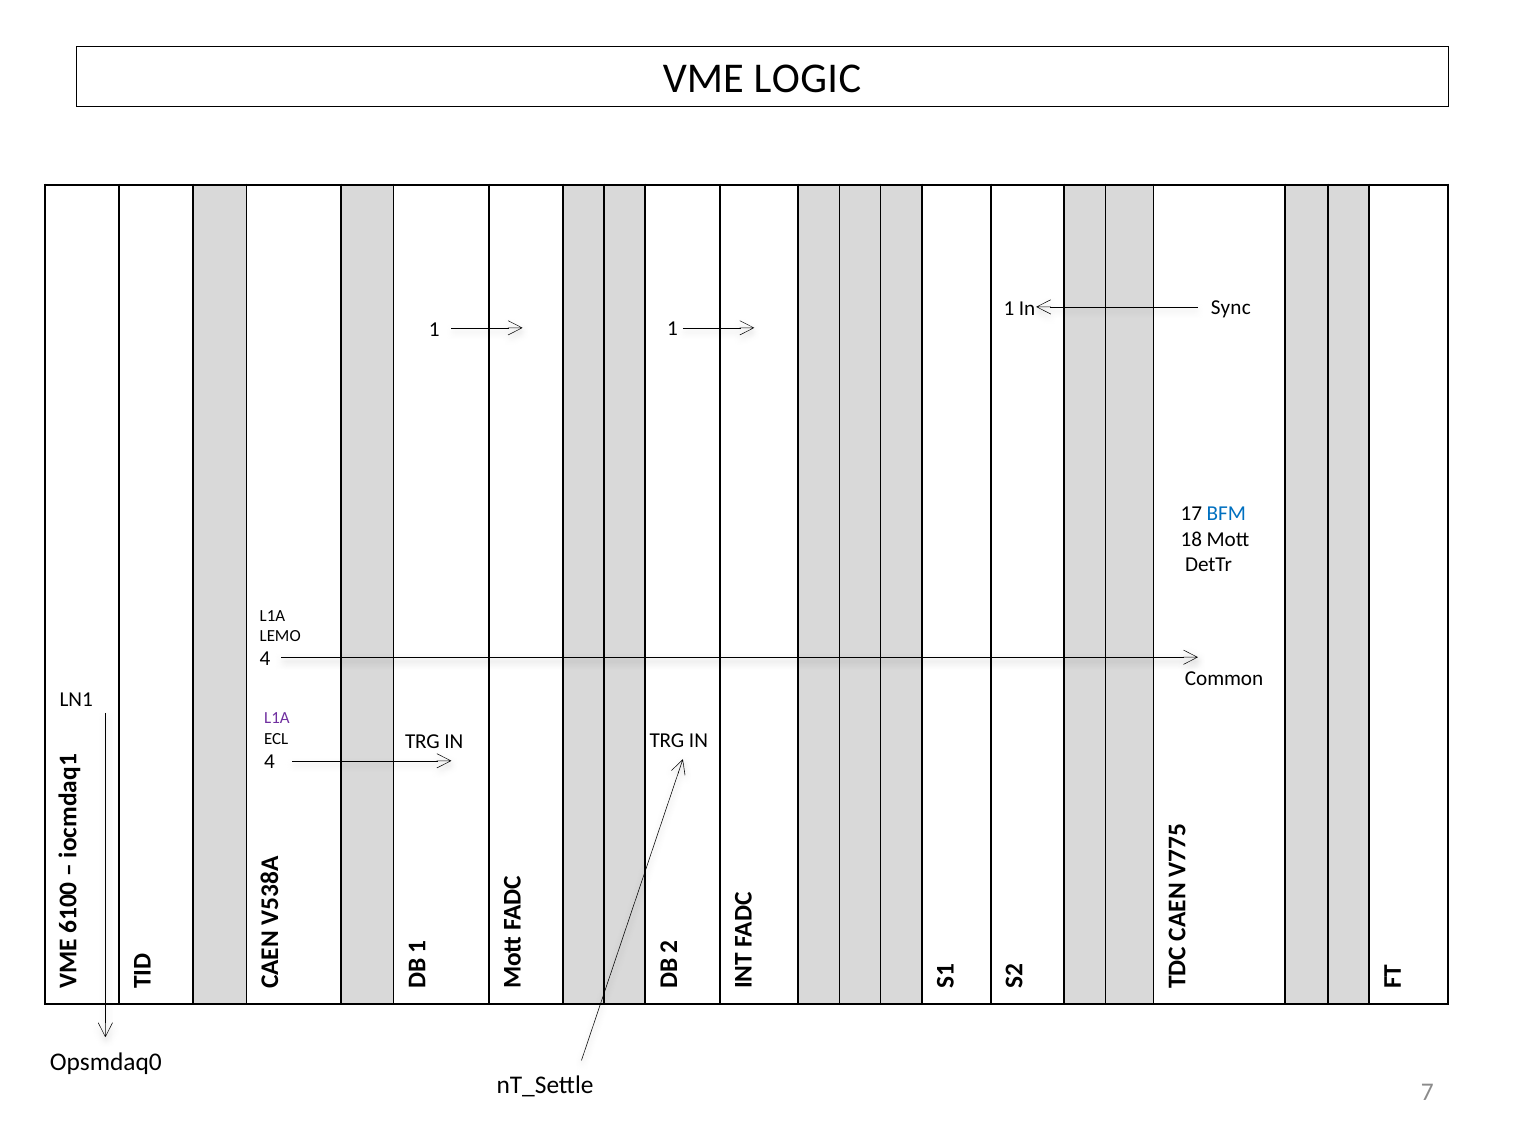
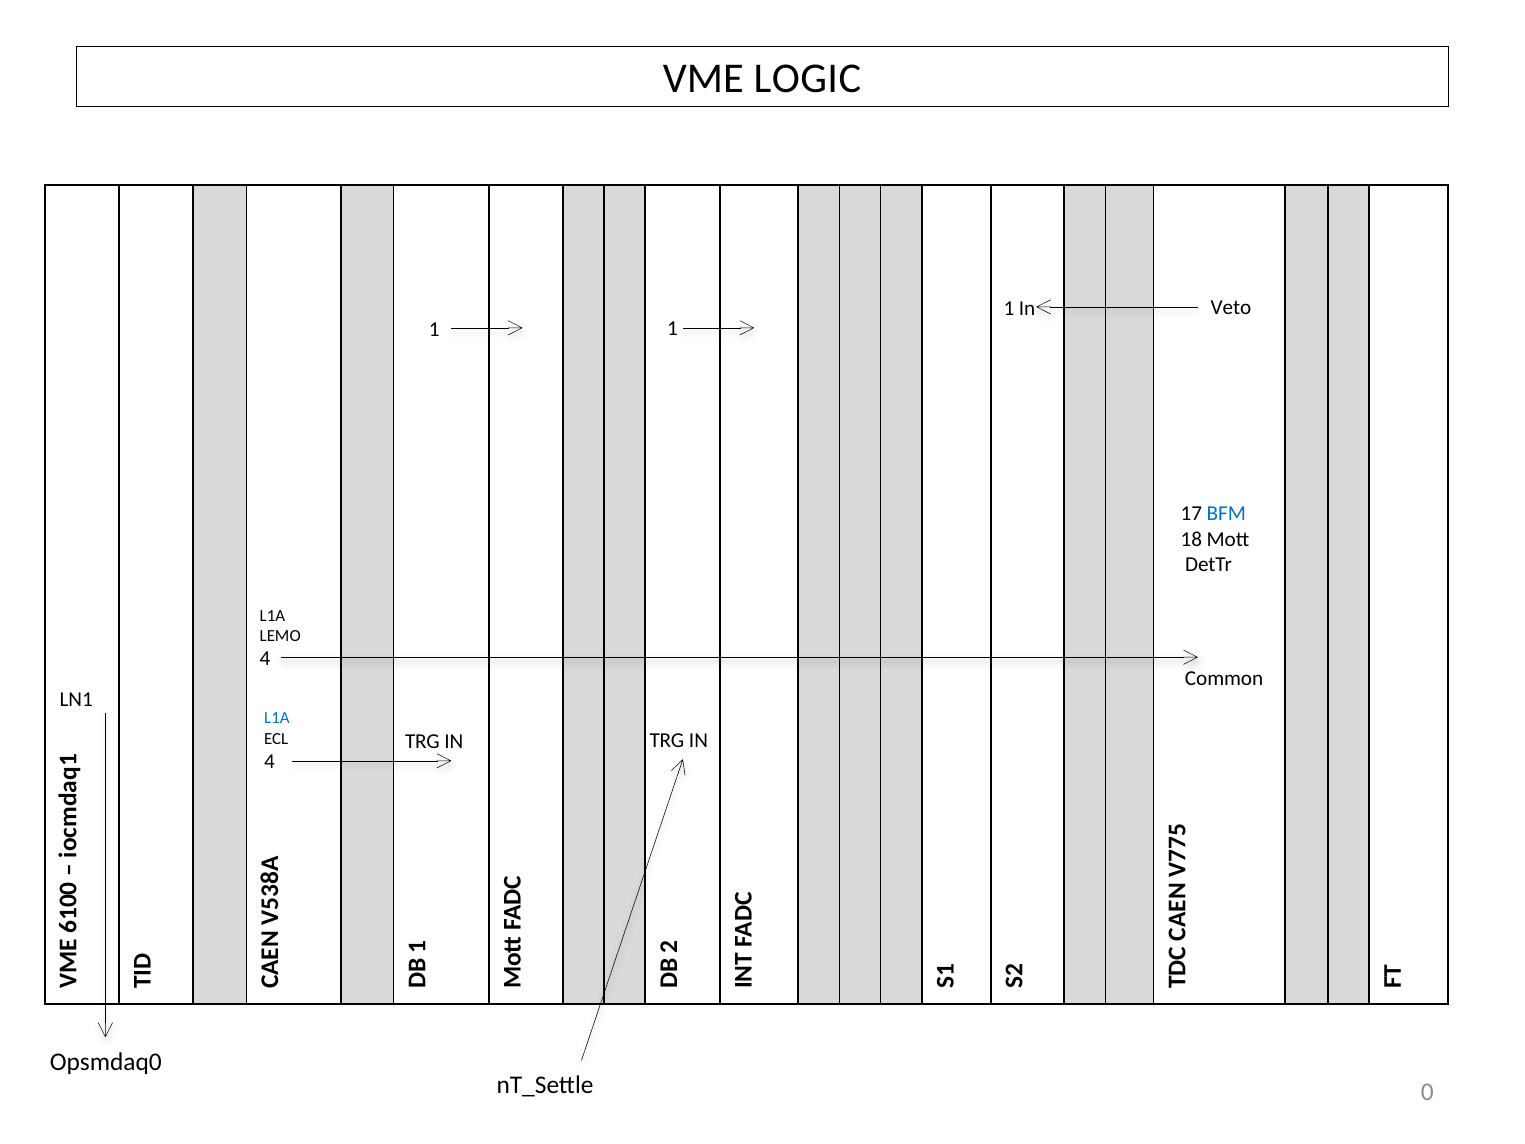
Sync: Sync -> Veto (1231, 307)
L1A colour: purple -> blue (277, 718)
nT_Settle 7: 7 -> 0 (1427, 1092)
